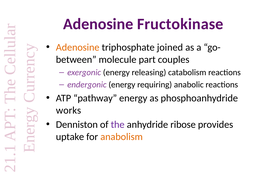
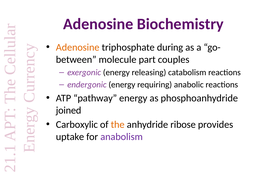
Fructokinase: Fructokinase -> Biochemistry (180, 24)
joined: joined -> during (170, 47)
works: works -> joined (69, 110)
Denniston: Denniston -> Carboxylic (77, 124)
the colour: purple -> orange (118, 124)
anabolism colour: orange -> purple (122, 137)
